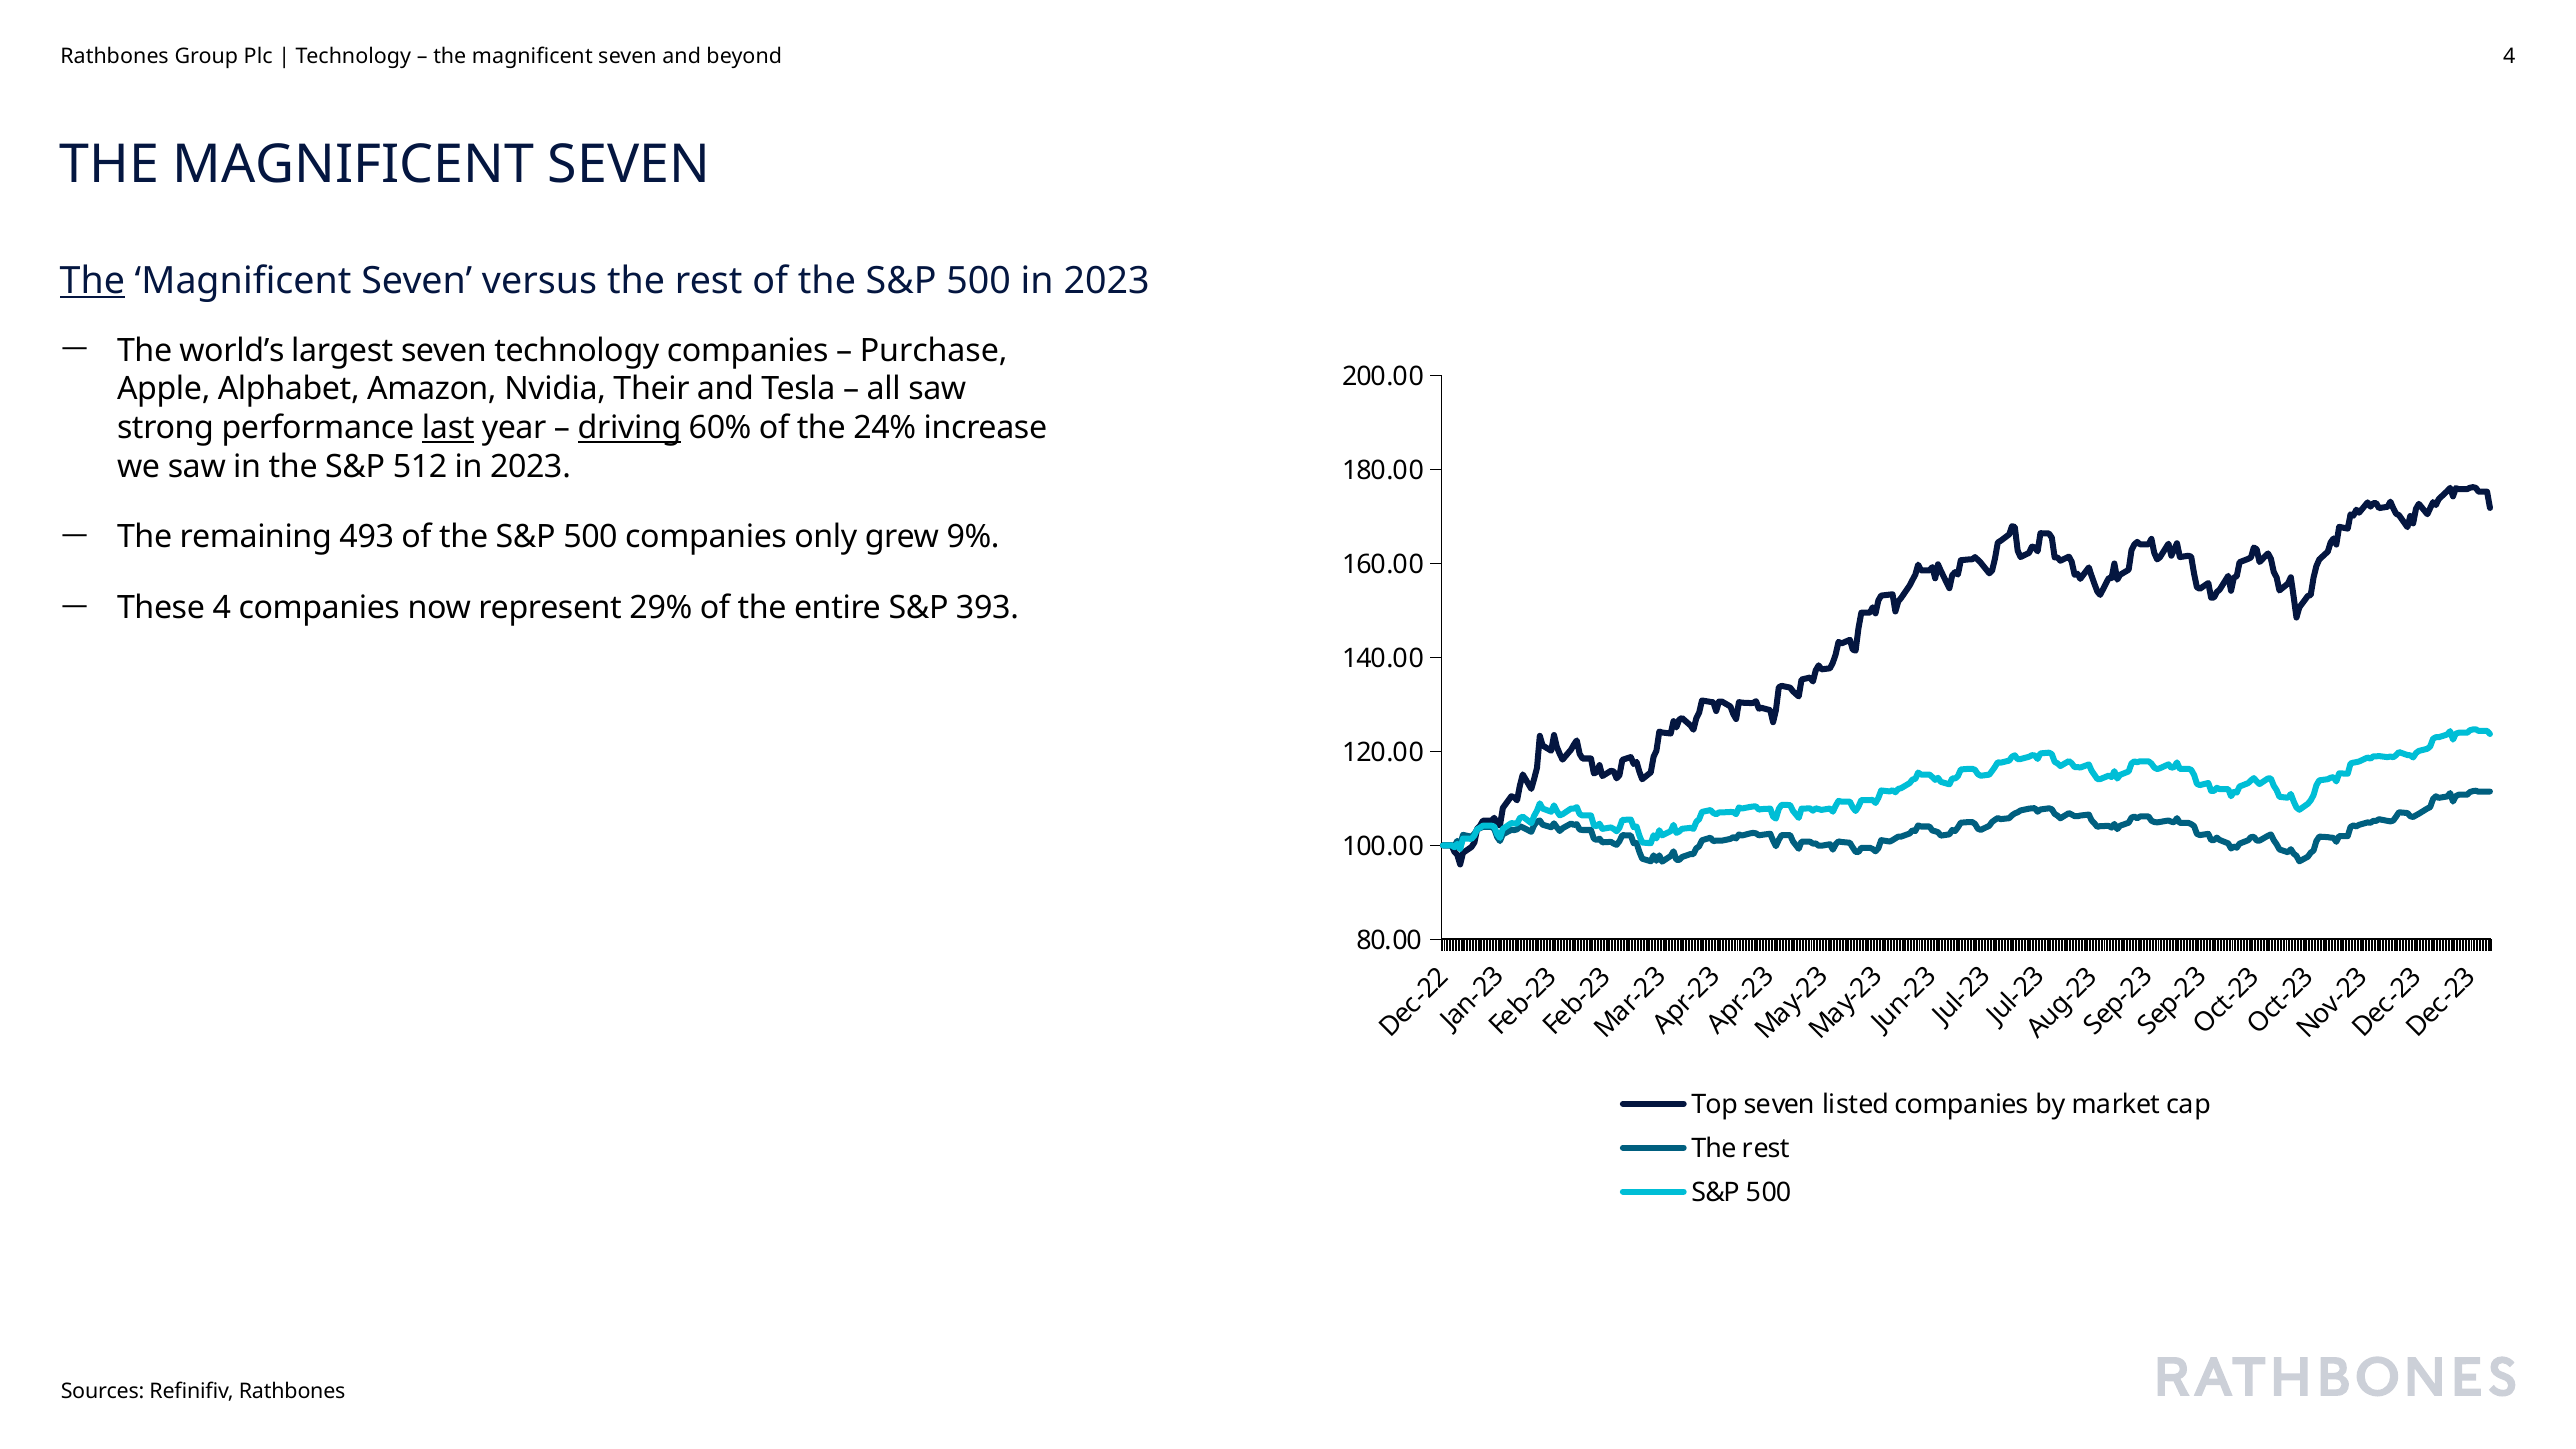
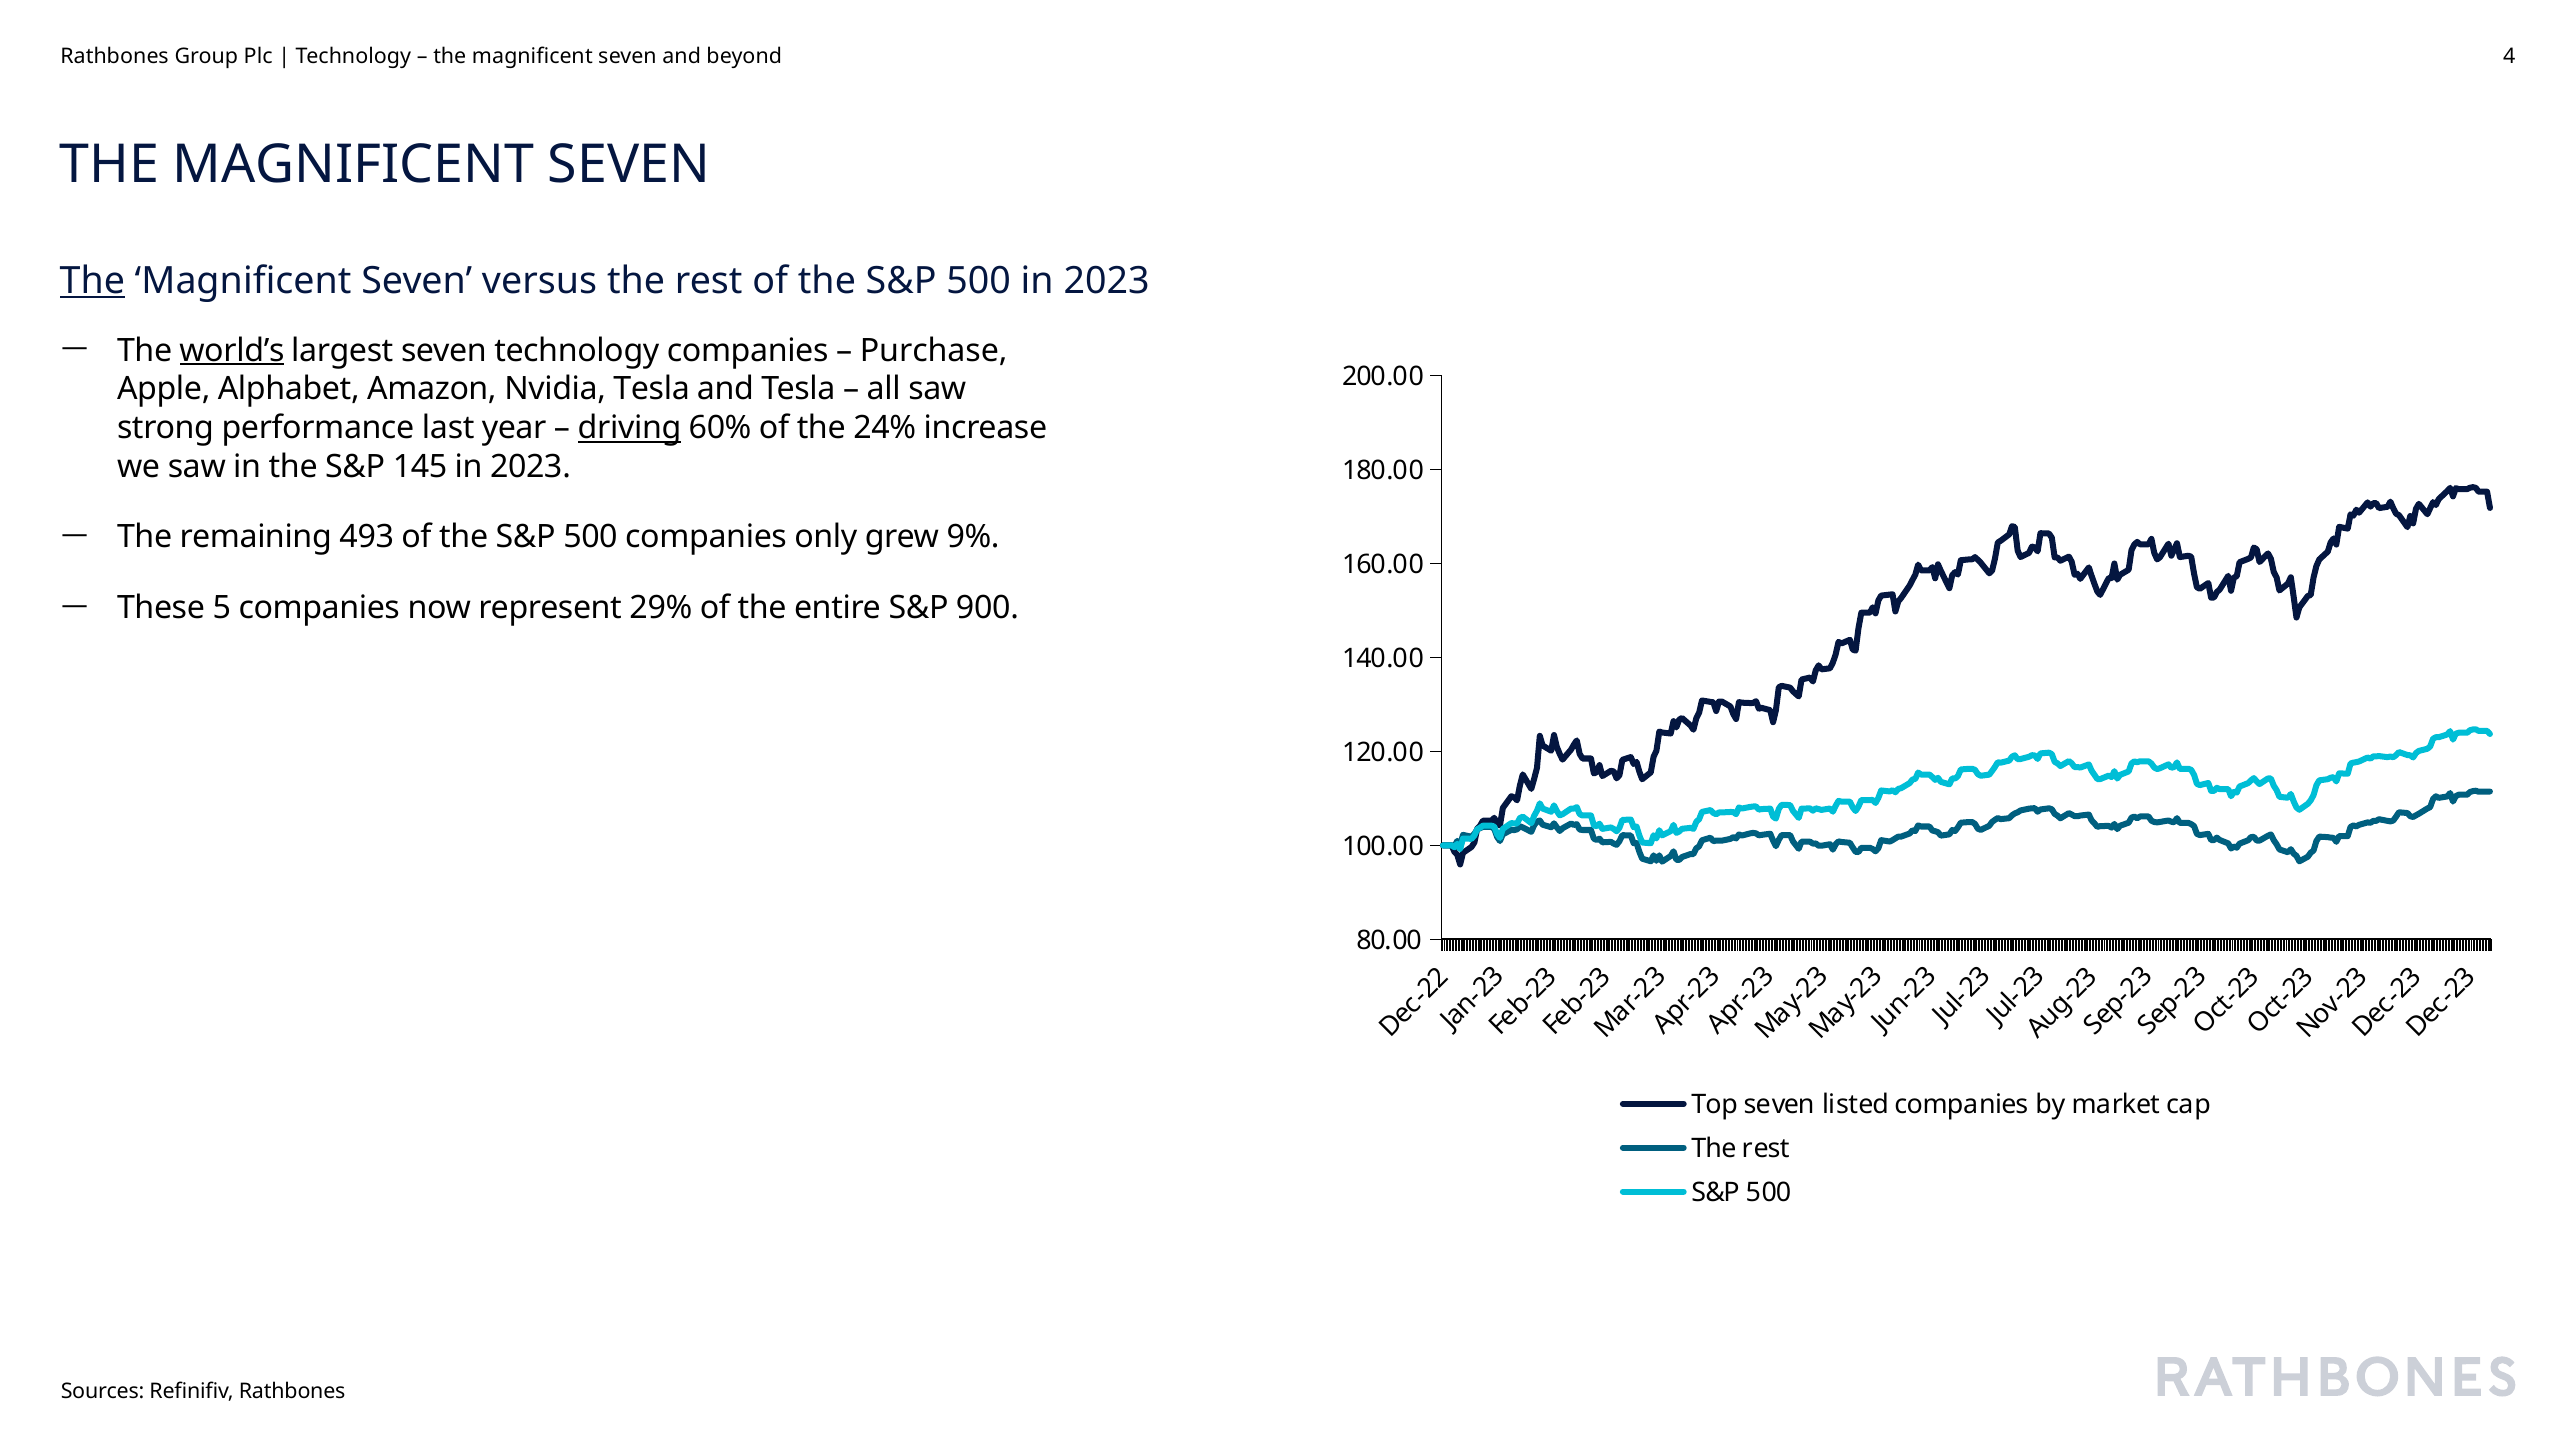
world’s underline: none -> present (232, 351)
Nvidia Their: Their -> Tesla (652, 389)
last underline: present -> none (448, 428)
512: 512 -> 145 (420, 467)
These 4: 4 -> 5 (222, 608)
393: 393 -> 900 (987, 608)
